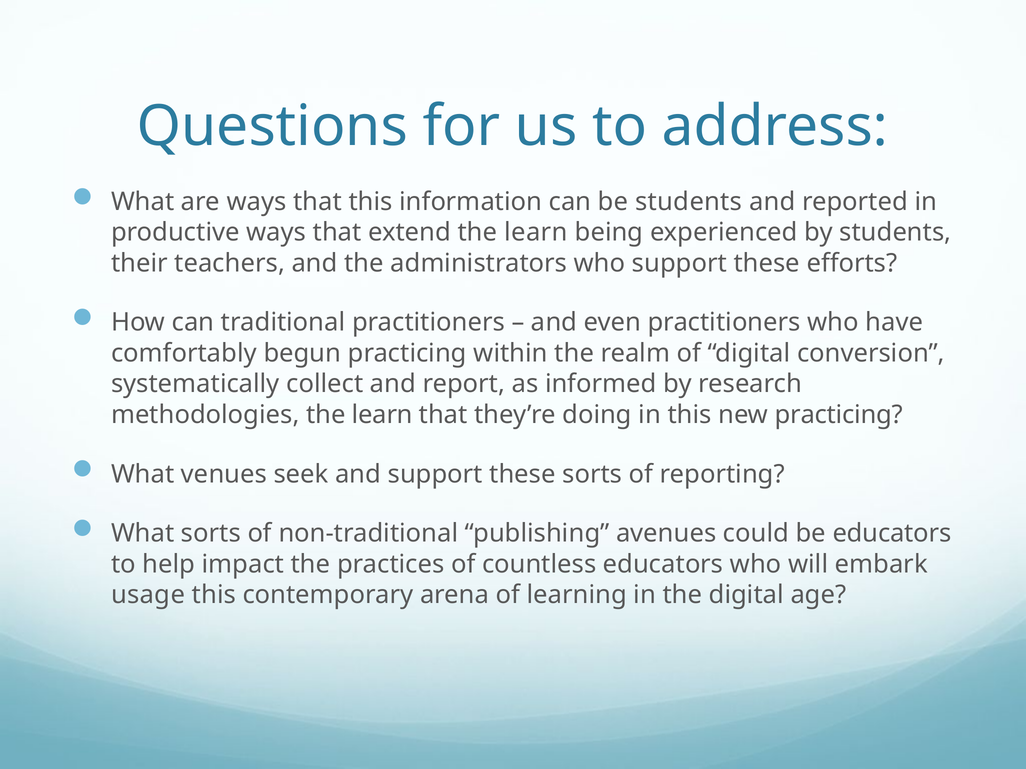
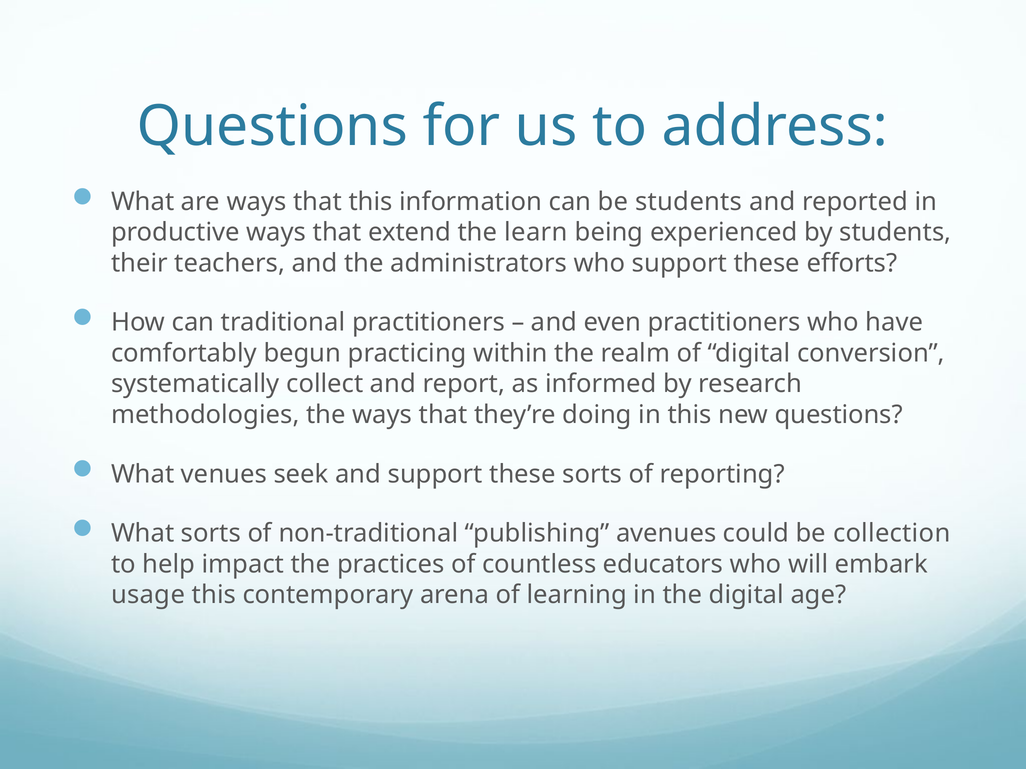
methodologies the learn: learn -> ways (382, 415)
new practicing: practicing -> questions (839, 415)
be educators: educators -> collection (892, 534)
